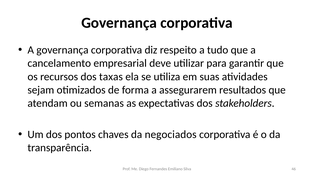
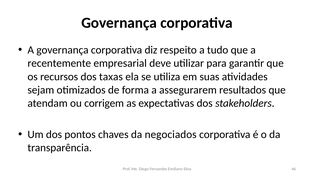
cancelamento: cancelamento -> recentemente (59, 63)
semanas: semanas -> corrigem (104, 103)
